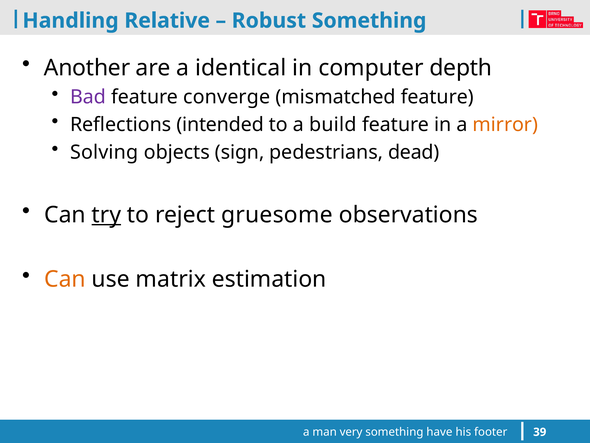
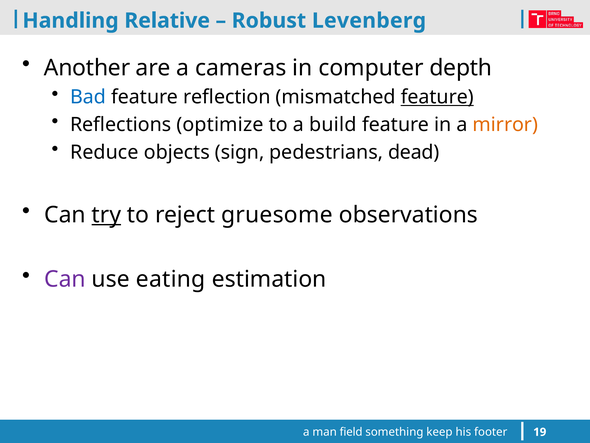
Robust Something: Something -> Levenberg (369, 21)
identical: identical -> cameras (241, 68)
Bad colour: purple -> blue (88, 97)
converge: converge -> reflection (227, 97)
feature underline: none -> present (437, 97)
intended: intended -> optimize (220, 124)
Solving: Solving -> Reduce (104, 152)
Can colour: orange -> purple (65, 279)
matrix: matrix -> eating (171, 279)
very: very -> field (351, 432)
have: have -> keep (439, 432)
39: 39 -> 19 (540, 432)
